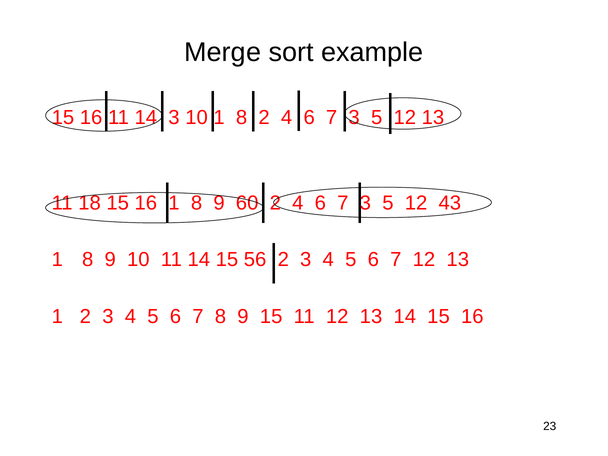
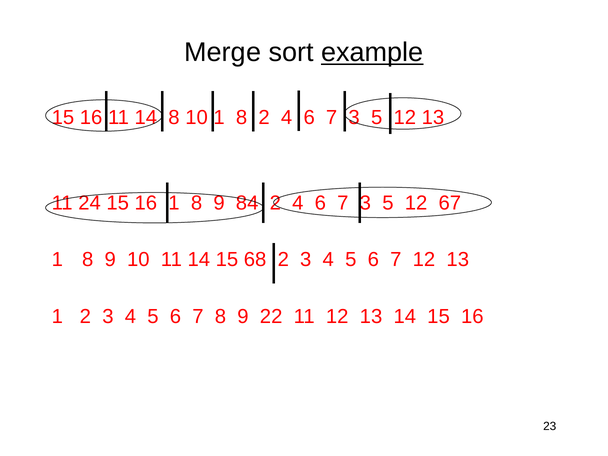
example underline: none -> present (372, 53)
14 3: 3 -> 8 (174, 118)
18: 18 -> 24 (90, 203)
60: 60 -> 84 (247, 203)
43: 43 -> 67 (450, 203)
56: 56 -> 68 (255, 260)
9 15: 15 -> 22 (271, 316)
